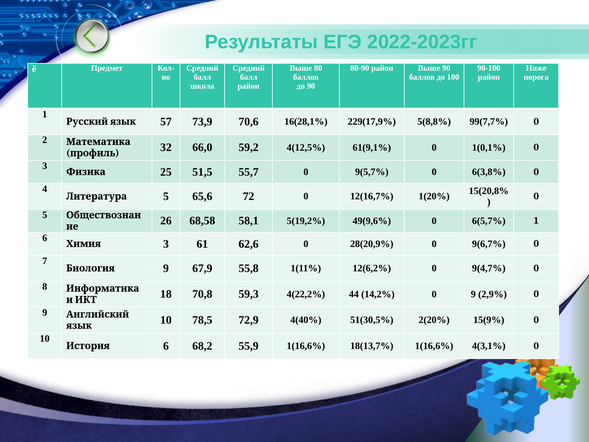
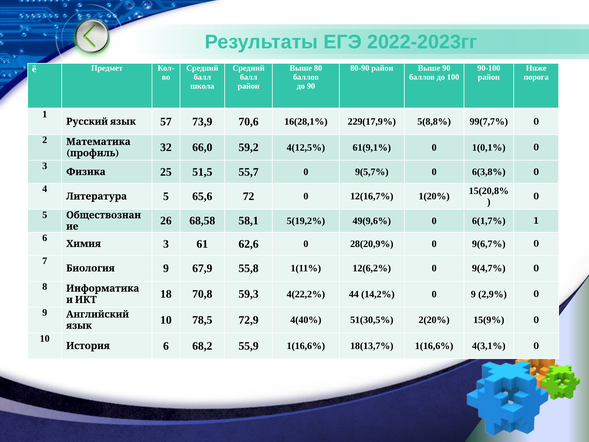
6(5,7%: 6(5,7% -> 6(1,7% (489, 221)
